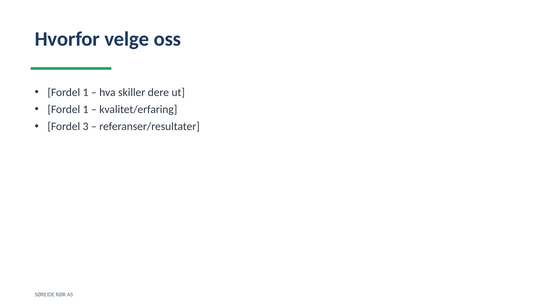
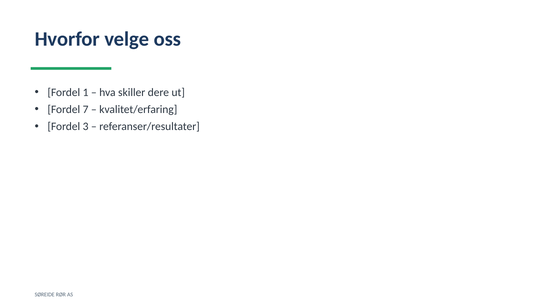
1: 1 -> 7 (86, 110)
